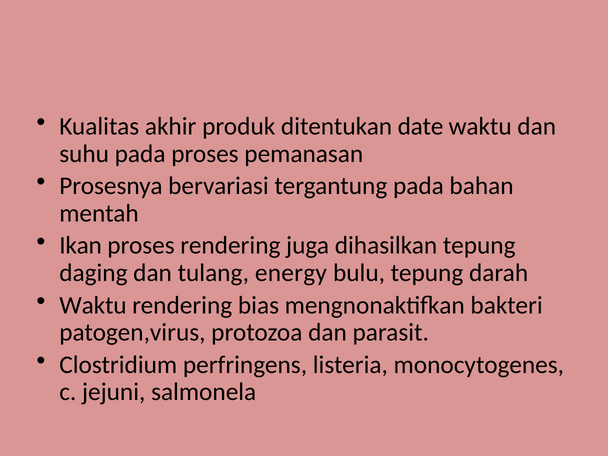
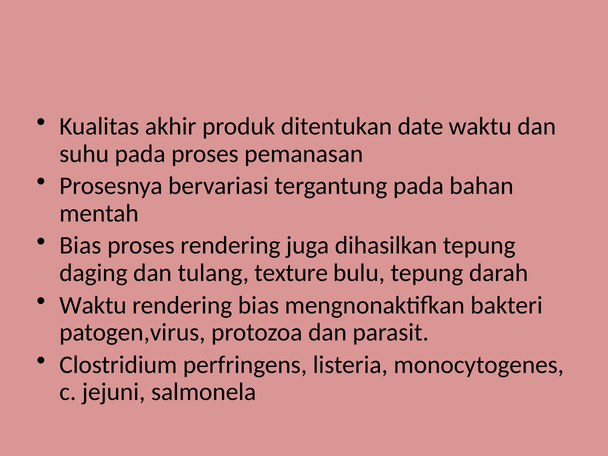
Ikan: Ikan -> Bias (80, 246)
energy: energy -> texture (291, 273)
